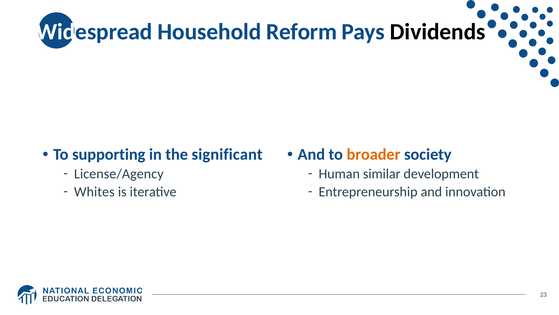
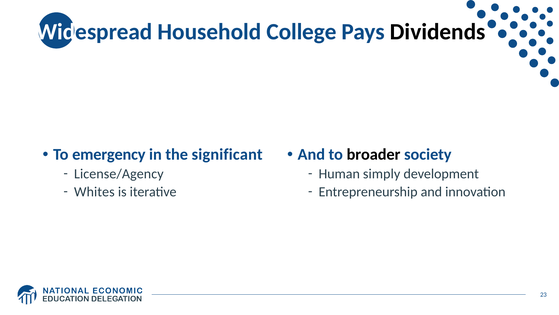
Reform: Reform -> College (302, 32)
supporting: supporting -> emergency (109, 154)
broader colour: orange -> black (374, 154)
similar: similar -> simply (382, 174)
